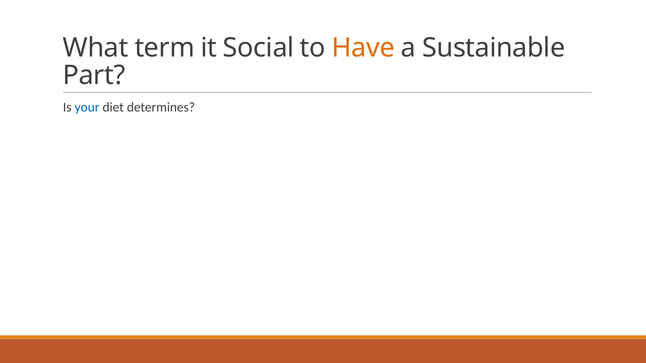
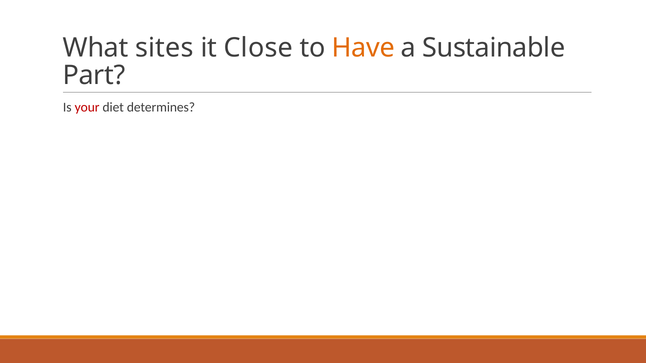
term: term -> sites (164, 48)
Social: Social -> Close (258, 48)
your colour: blue -> red (87, 107)
